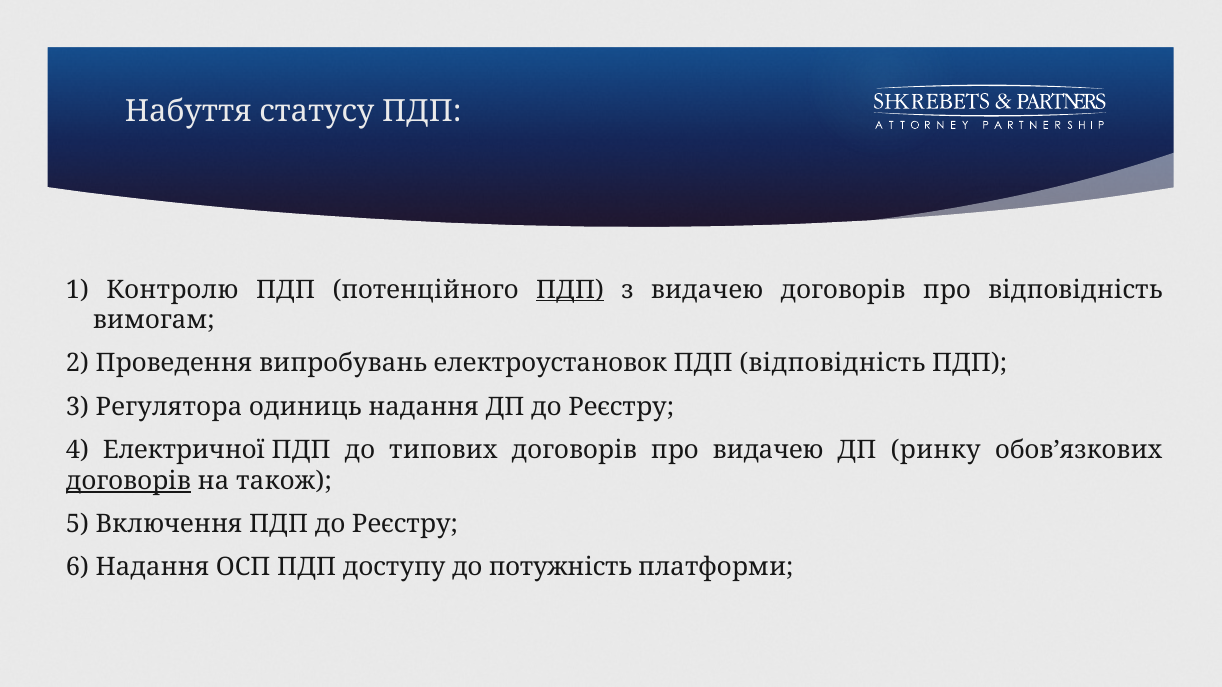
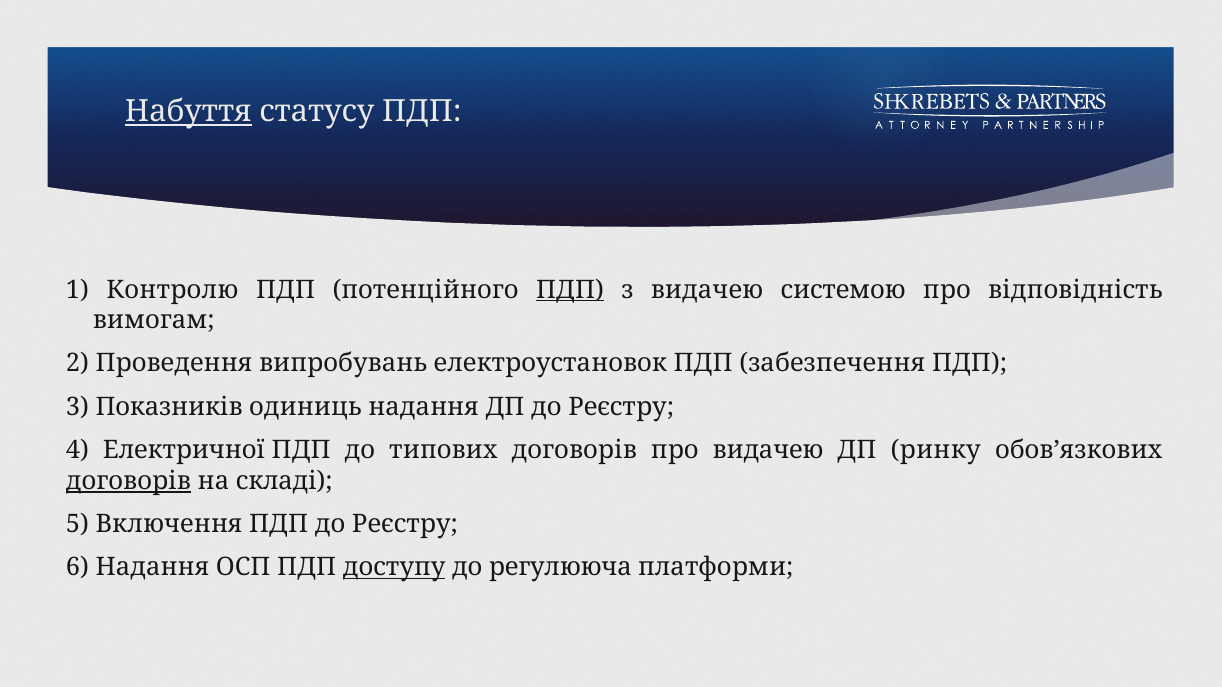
Набуття underline: none -> present (188, 112)
видачею договорів: договорів -> системою (843, 290)
ПДП відповідність: відповідність -> забезпечення (832, 364)
Регулятора: Регулятора -> Показників (169, 407)
також: також -> складі (284, 481)
доступу underline: none -> present (394, 568)
потужність: потужність -> регулююча (560, 568)
